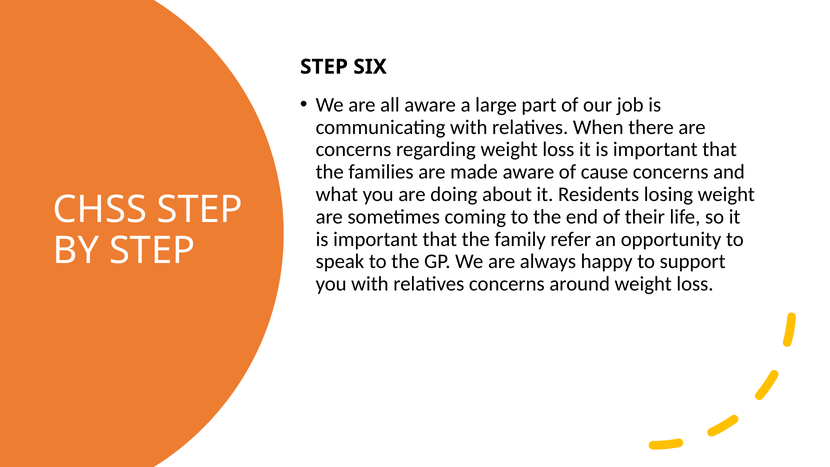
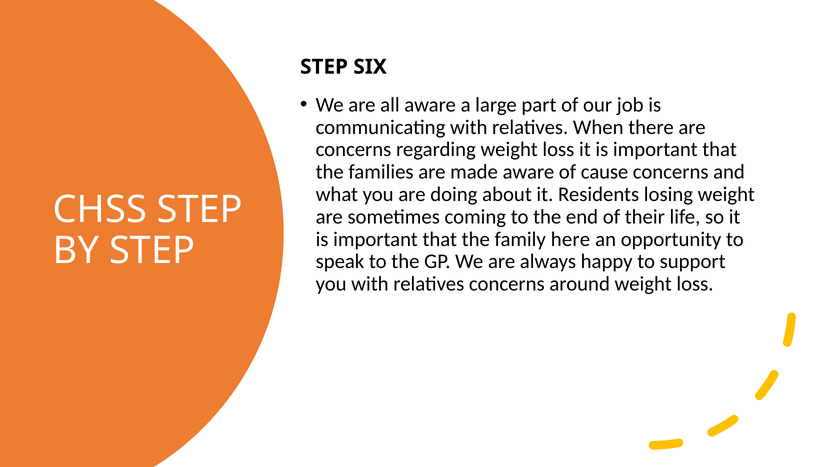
refer: refer -> here (570, 239)
